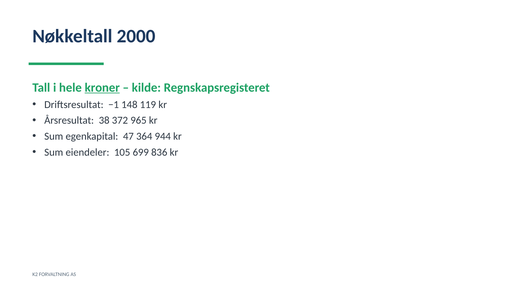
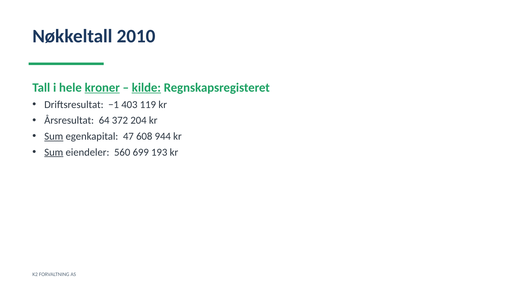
2000: 2000 -> 2010 (136, 36)
kilde underline: none -> present (146, 88)
148: 148 -> 403 (129, 105)
38: 38 -> 64 (104, 121)
965: 965 -> 204 (139, 121)
Sum underline: none -> present (54, 136)
364: 364 -> 608 (144, 136)
Sum underline: none -> present (54, 152)
105: 105 -> 560 (122, 152)
836: 836 -> 193 (159, 152)
